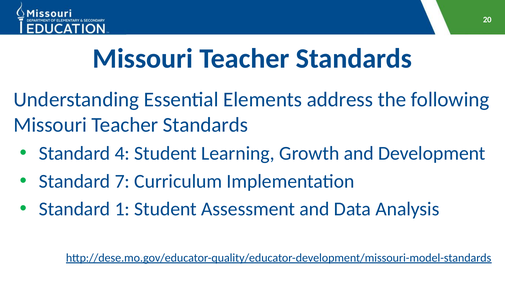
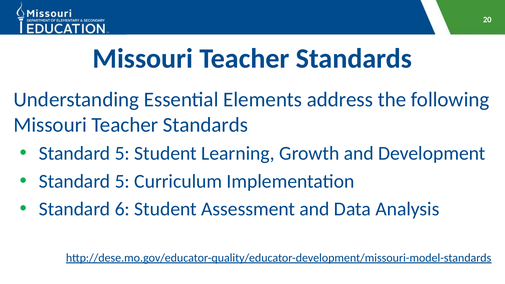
4: 4 -> 5 (122, 154)
7: 7 -> 5 (122, 181)
1: 1 -> 6 (122, 209)
